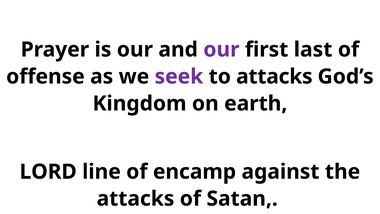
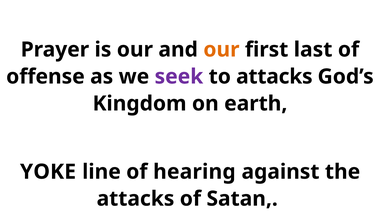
our colour: purple -> orange (221, 50)
LORD: LORD -> YOKE (48, 172)
encamp: encamp -> hearing (194, 172)
